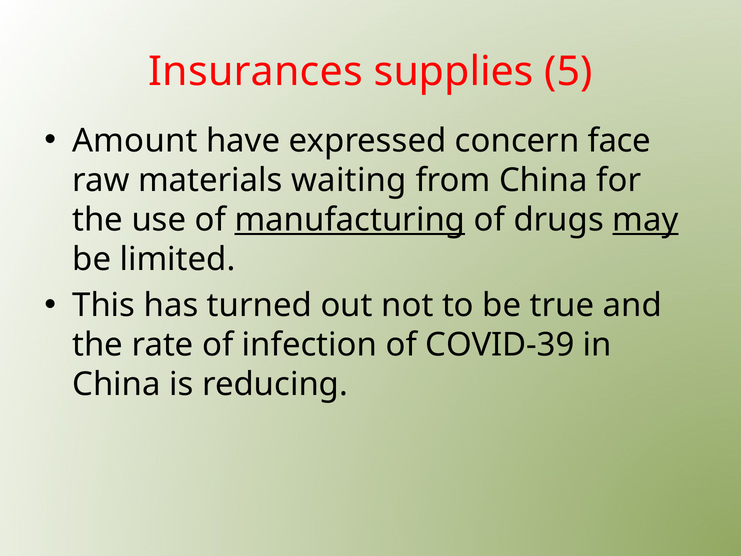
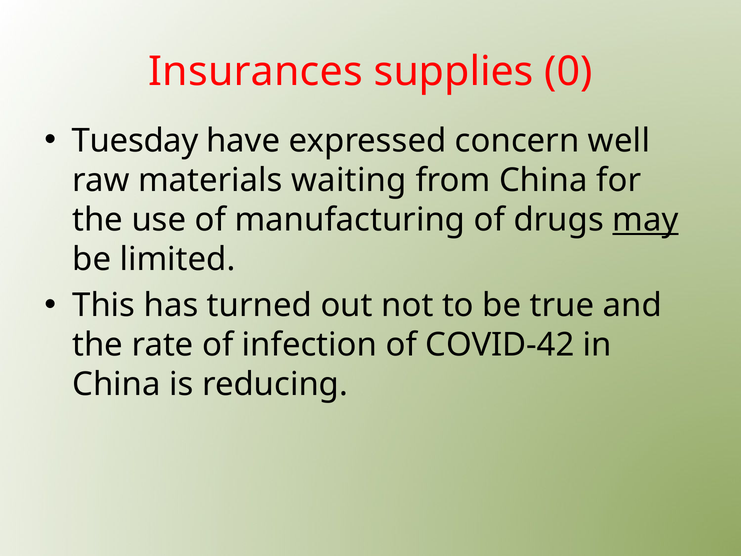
5: 5 -> 0 (568, 71)
Amount: Amount -> Tuesday (135, 141)
face: face -> well (619, 141)
manufacturing underline: present -> none (350, 220)
COVID-39: COVID-39 -> COVID-42 (500, 345)
